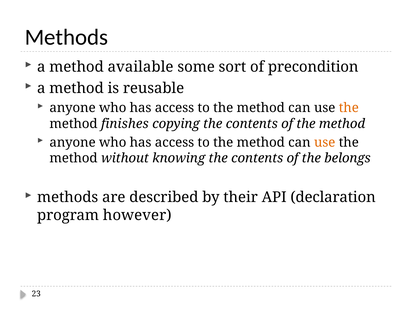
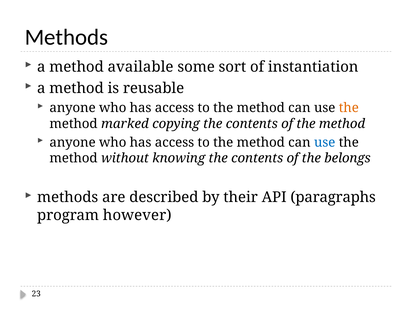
precondition: precondition -> instantiation (313, 67)
finishes: finishes -> marked (125, 124)
use colour: orange -> blue (325, 142)
declaration: declaration -> paragraphs (333, 197)
